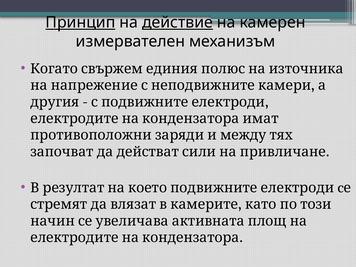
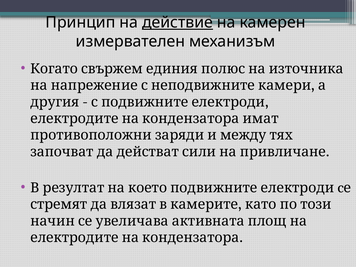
Принцип underline: present -> none (80, 23)
